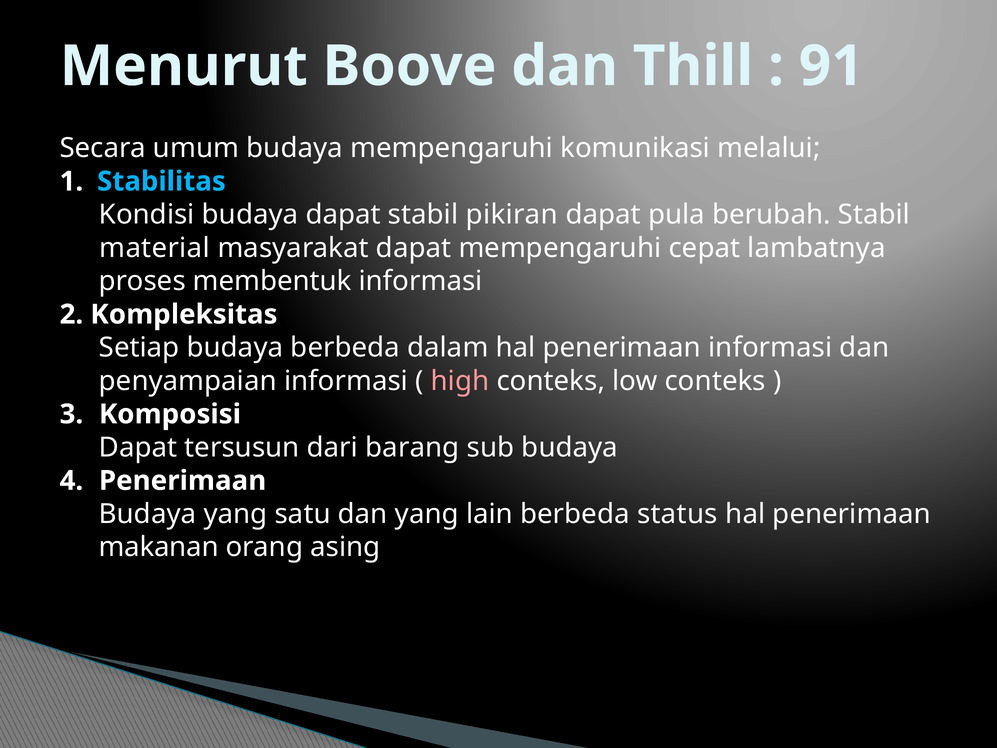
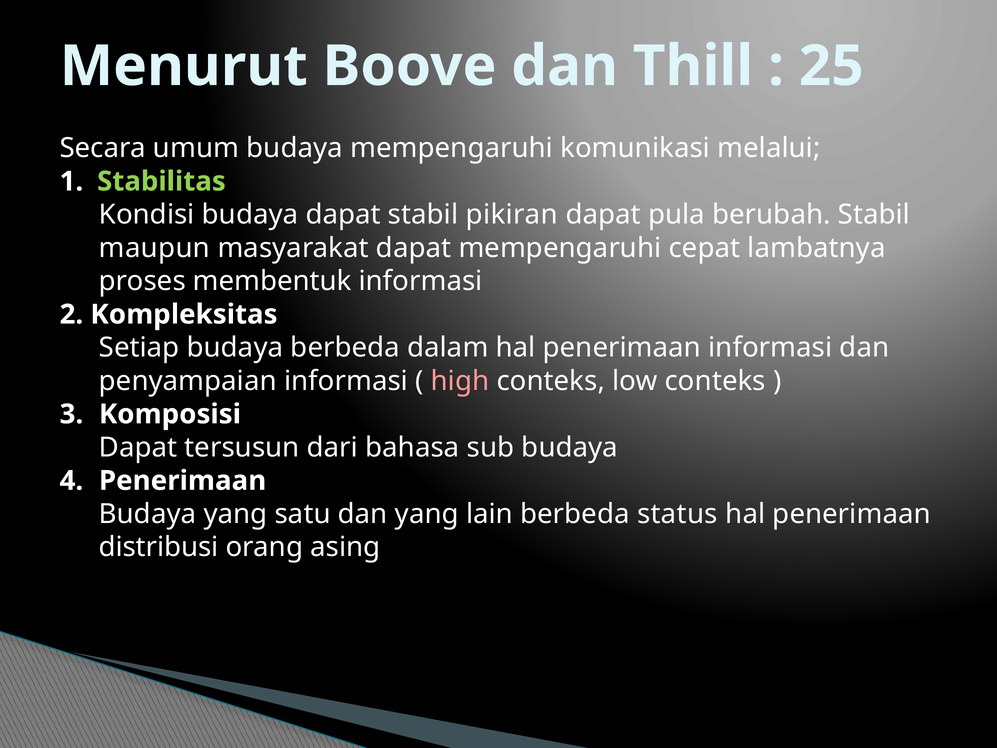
91: 91 -> 25 (831, 66)
Stabilitas colour: light blue -> light green (161, 181)
material: material -> maupun (155, 248)
barang: barang -> bahasa (412, 447)
makanan: makanan -> distribusi (159, 547)
